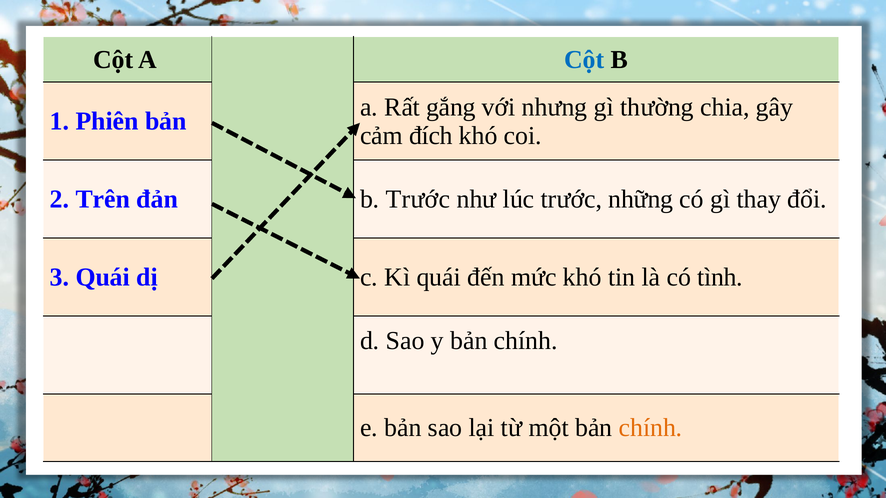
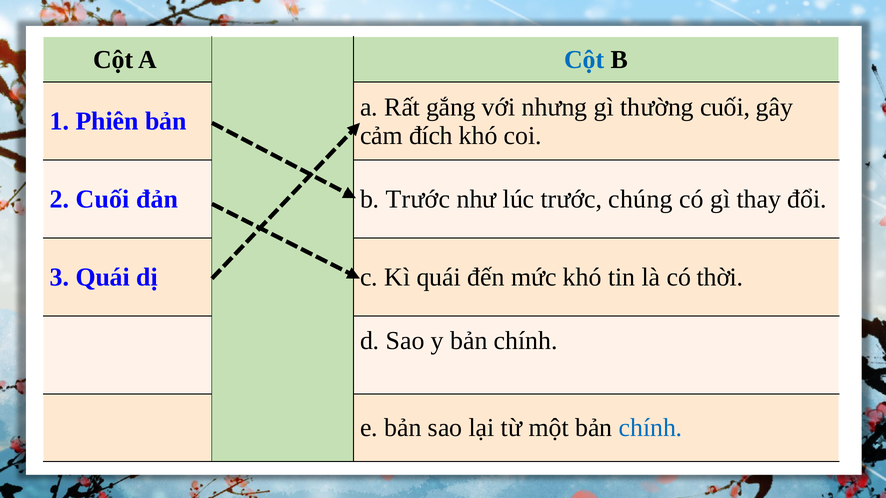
thường chia: chia -> cuối (725, 107)
2 Trên: Trên -> Cuối (103, 199)
những: những -> chúng (641, 199)
tình: tình -> thời (720, 277)
chính colour: orange -> blue (651, 428)
